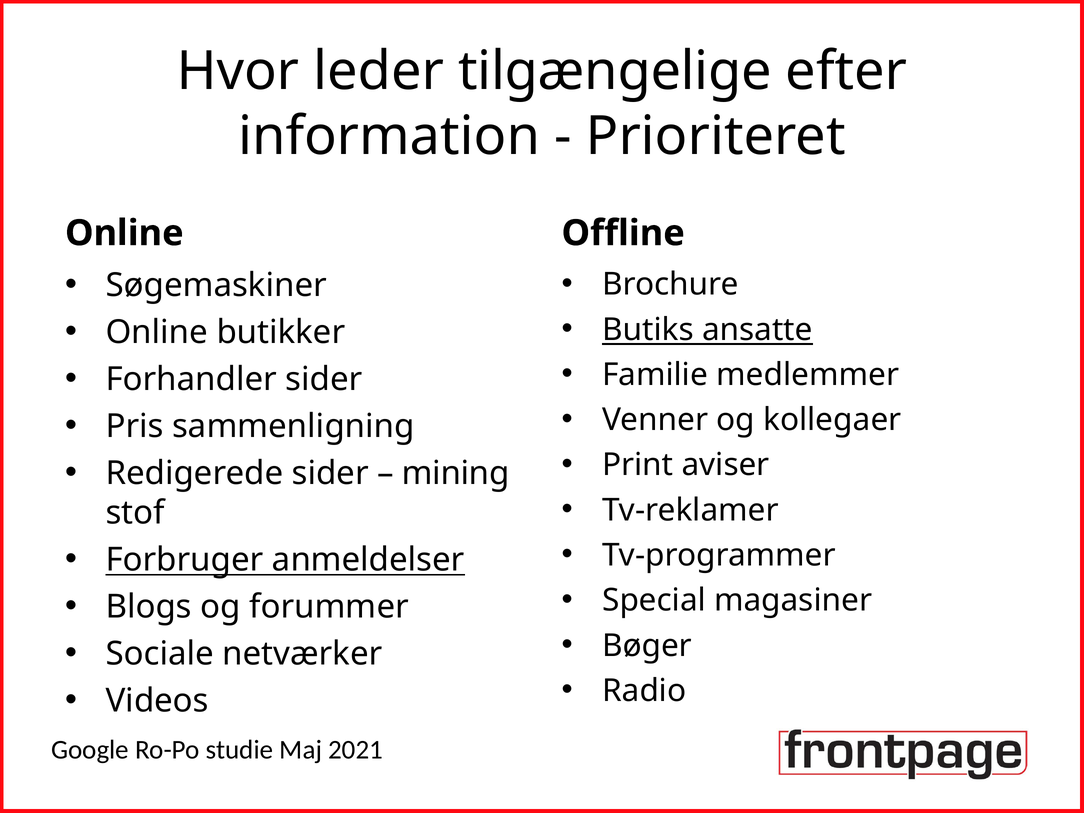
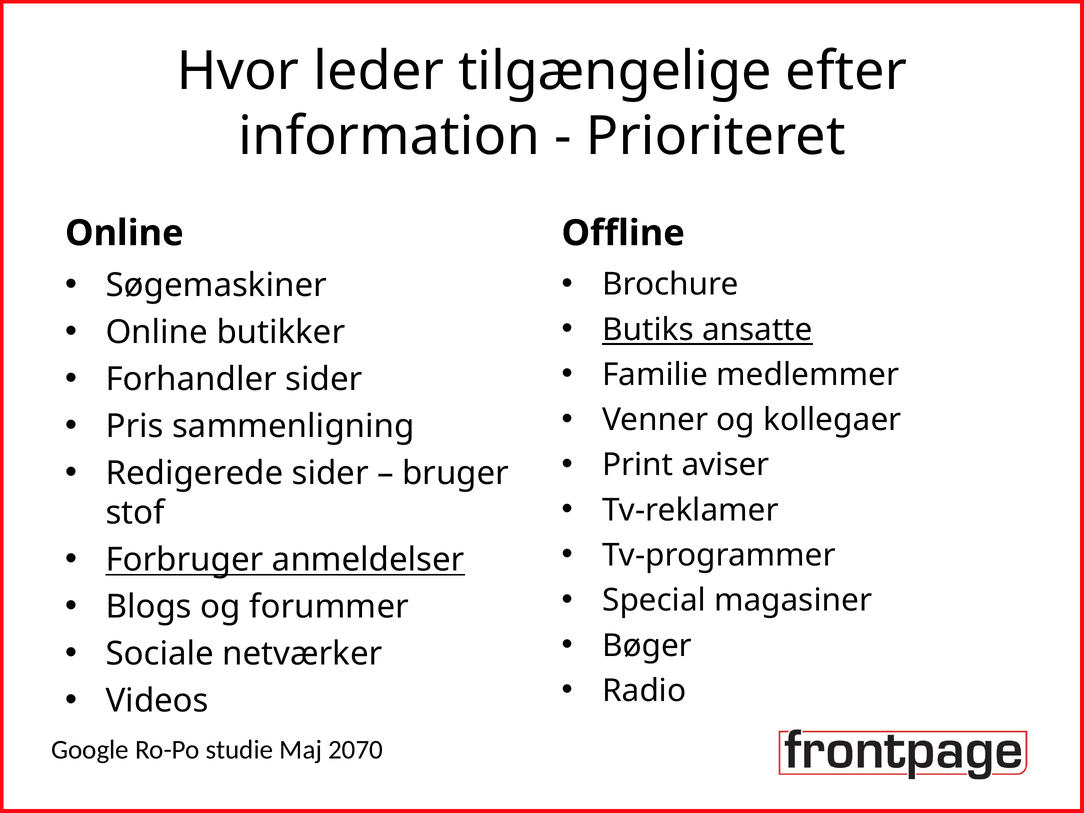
mining: mining -> bruger (456, 473)
2021: 2021 -> 2070 (356, 750)
